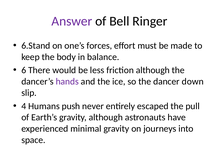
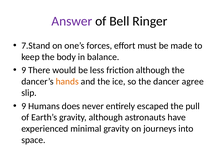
6.Stand: 6.Stand -> 7.Stand (36, 46)
6: 6 -> 9 (24, 70)
hands colour: purple -> orange (67, 82)
down: down -> agree (193, 82)
4: 4 -> 9 (24, 106)
push: push -> does (71, 106)
